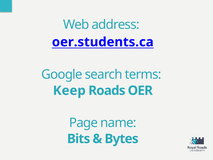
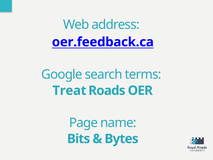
oer.students.ca: oer.students.ca -> oer.feedback.ca (103, 42)
Keep: Keep -> Treat (69, 90)
